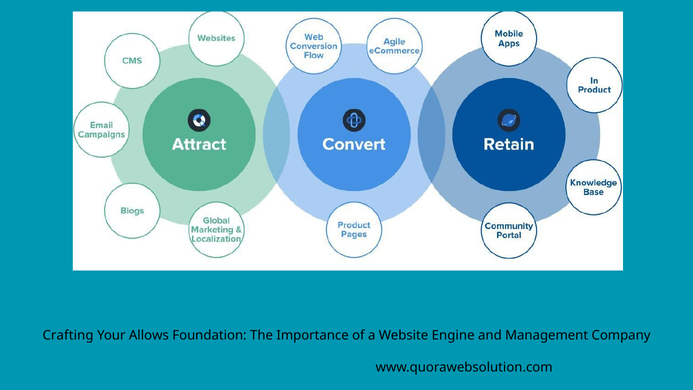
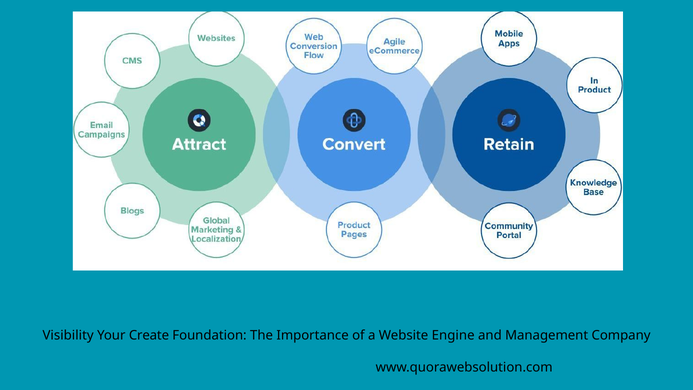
Crafting: Crafting -> Visibility (68, 335)
Allows: Allows -> Create (149, 335)
